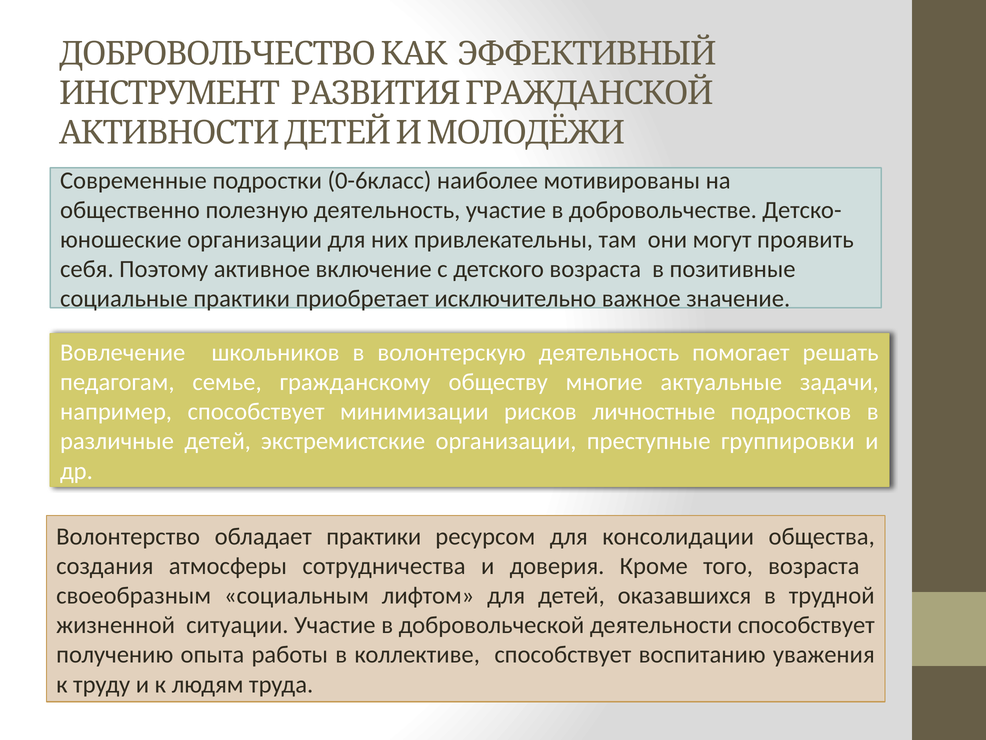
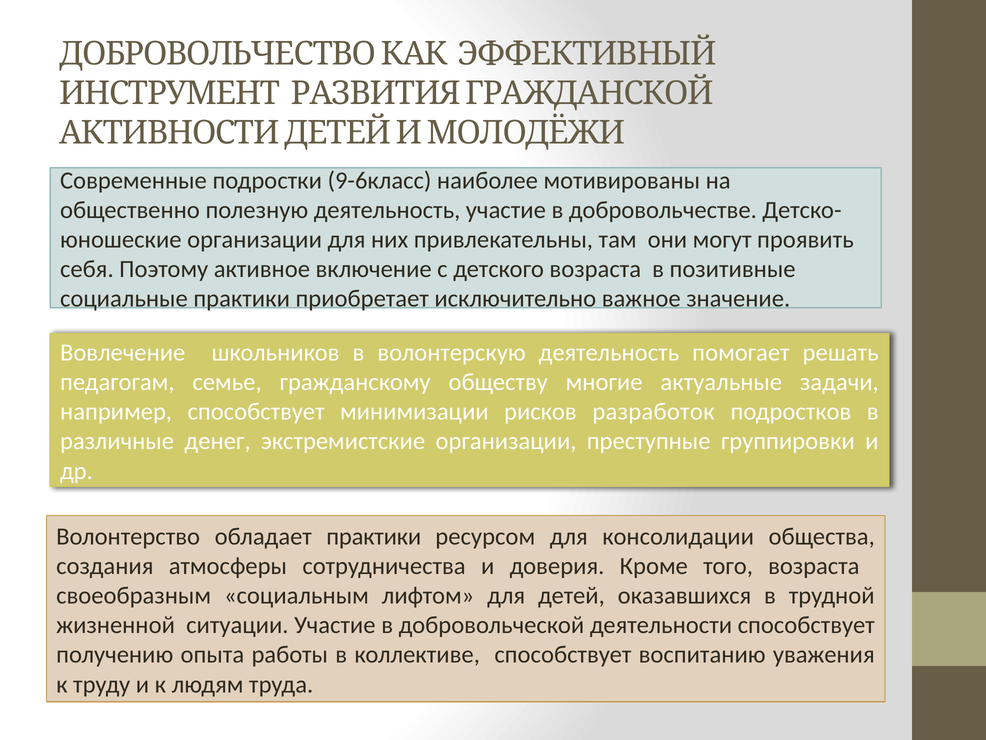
0-6класс: 0-6класс -> 9-6класс (380, 180)
личностные: личностные -> разработок (653, 411)
различные детей: детей -> денег (218, 441)
